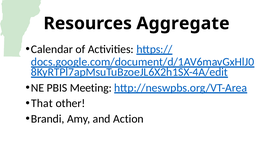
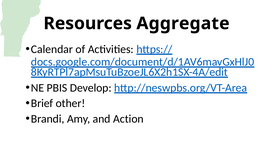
Meeting: Meeting -> Develop (91, 88)
That: That -> Brief (42, 103)
